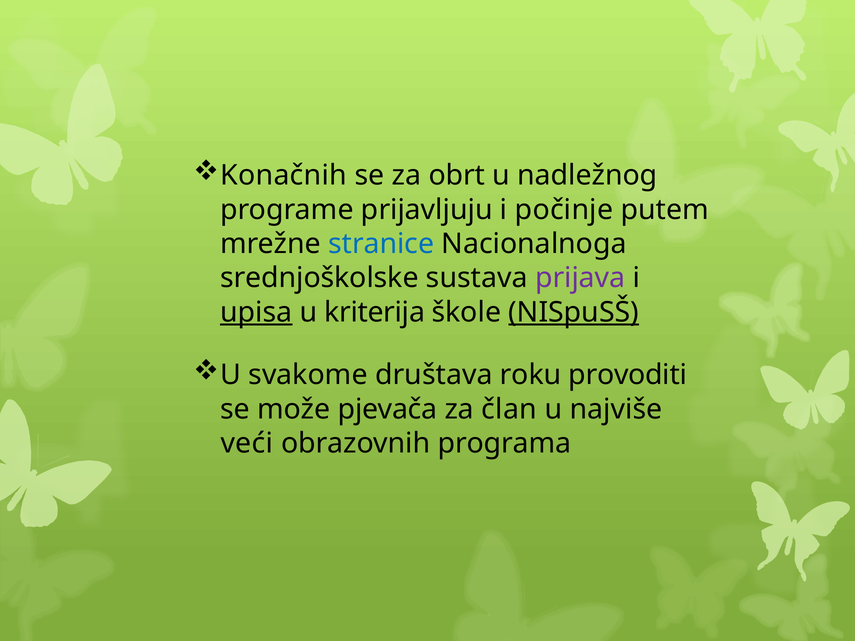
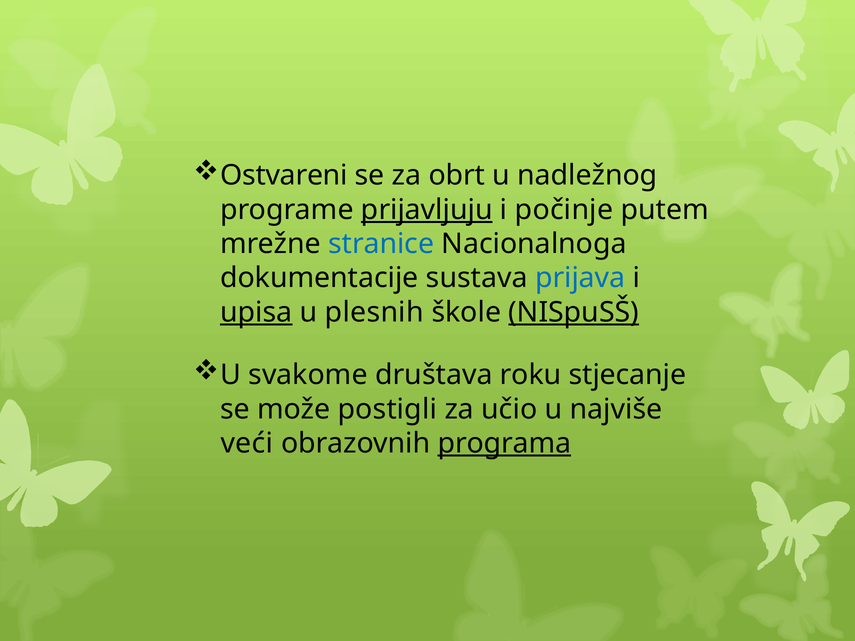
Konačnih: Konačnih -> Ostvareni (284, 176)
prijavljuju underline: none -> present (427, 210)
srednjoškolske: srednjoškolske -> dokumentacije (319, 278)
prijava colour: purple -> blue (580, 278)
kriterija: kriterija -> plesnih (374, 312)
provoditi: provoditi -> stjecanje (627, 375)
pjevača: pjevača -> postigli (387, 409)
član: član -> učio (509, 409)
programa underline: none -> present (504, 443)
